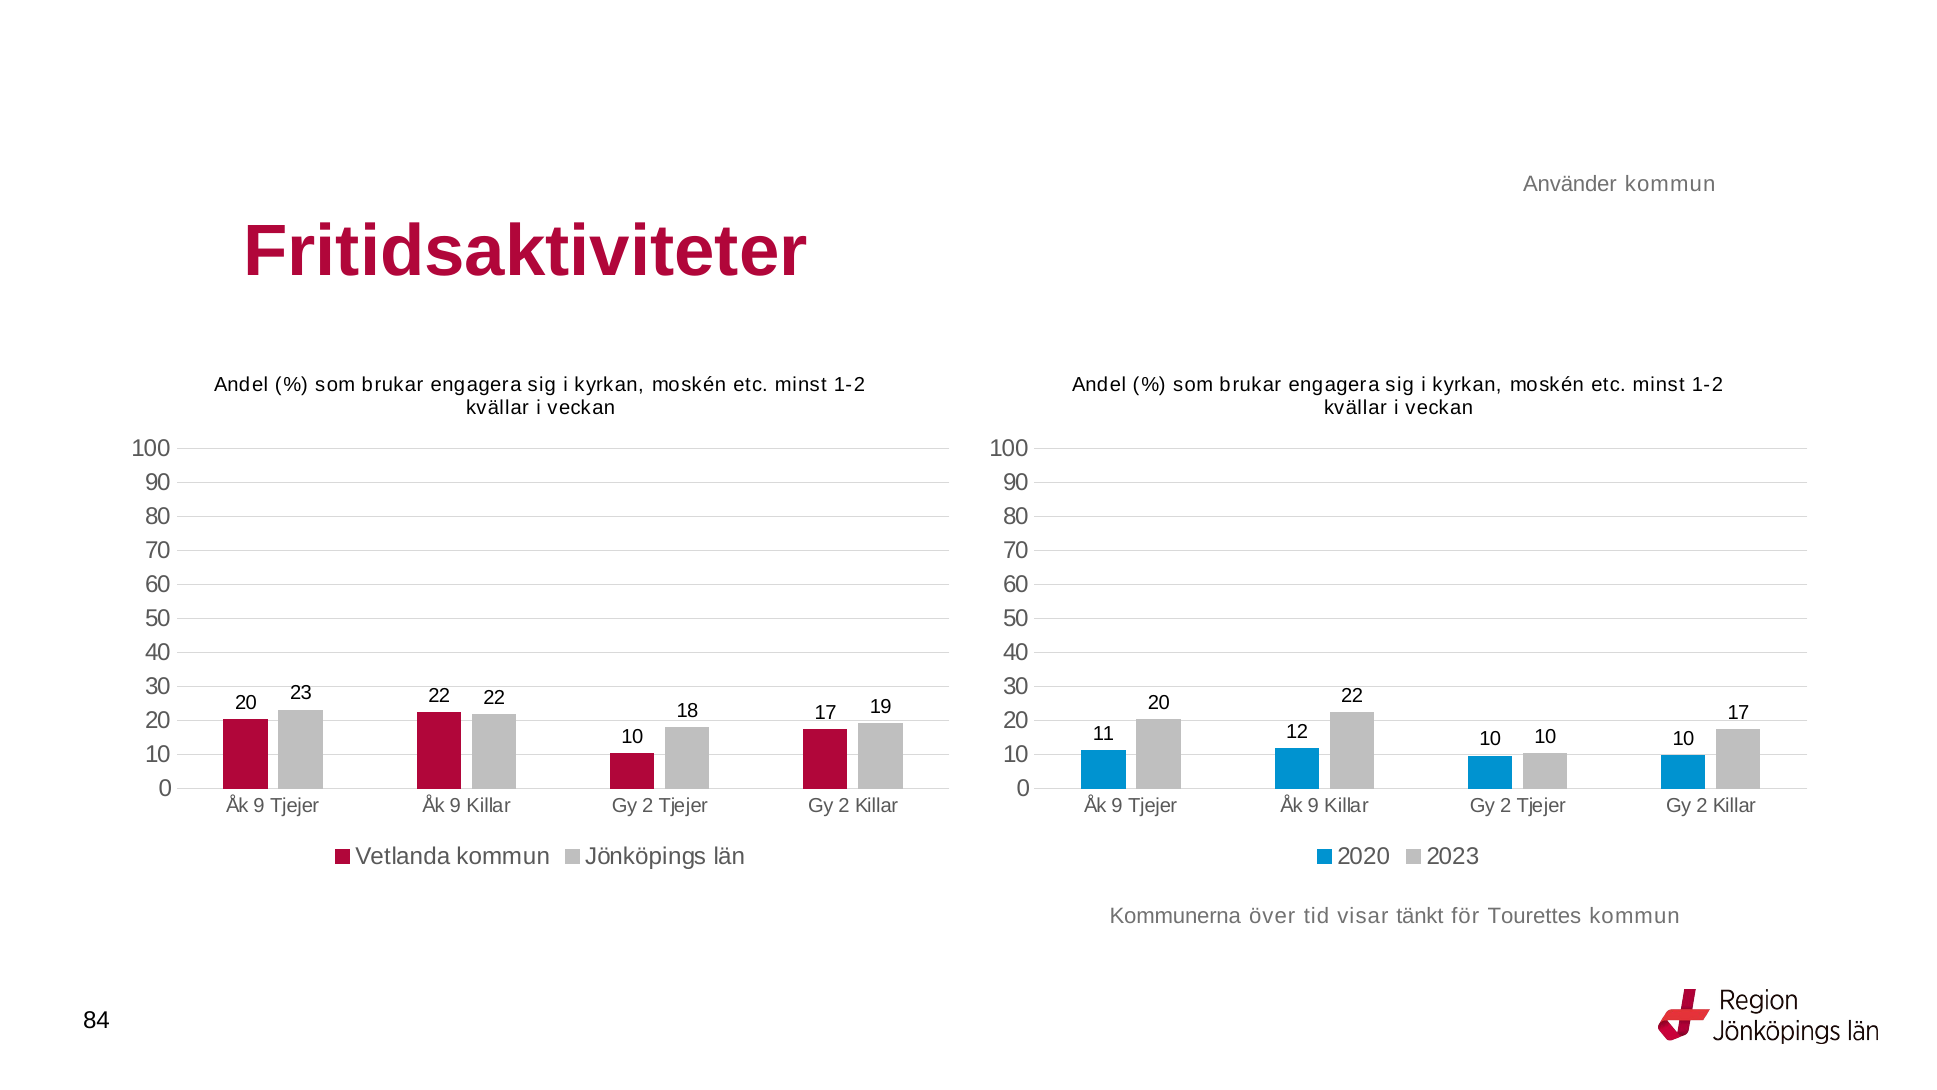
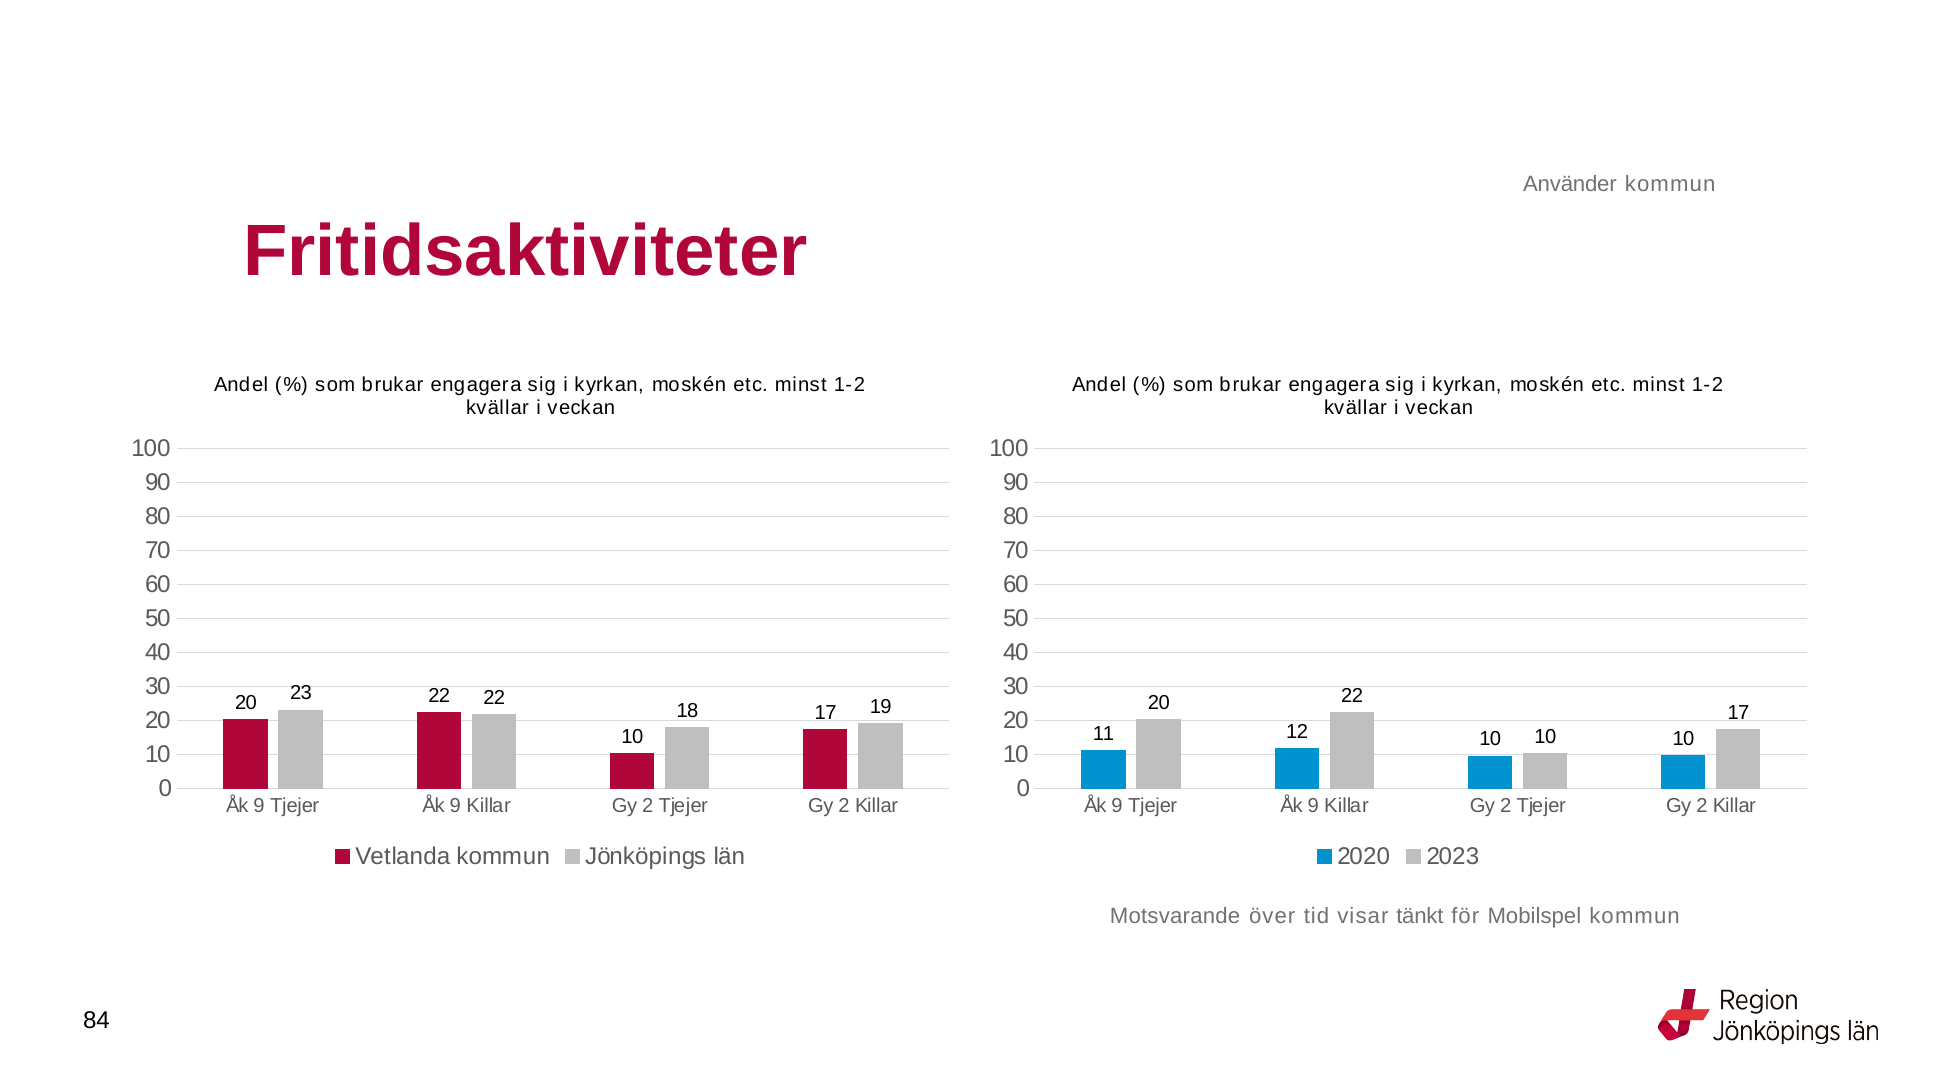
Kommunerna: Kommunerna -> Motsvarande (1175, 916)
Tourettes: Tourettes -> Mobilspel (1534, 916)
